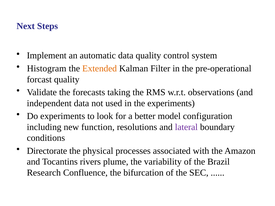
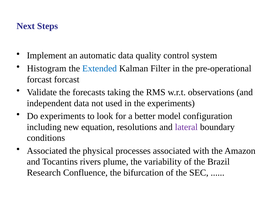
Extended colour: orange -> blue (100, 68)
forcast quality: quality -> forcast (67, 79)
function: function -> equation (98, 127)
Directorate: Directorate -> Associated (47, 151)
